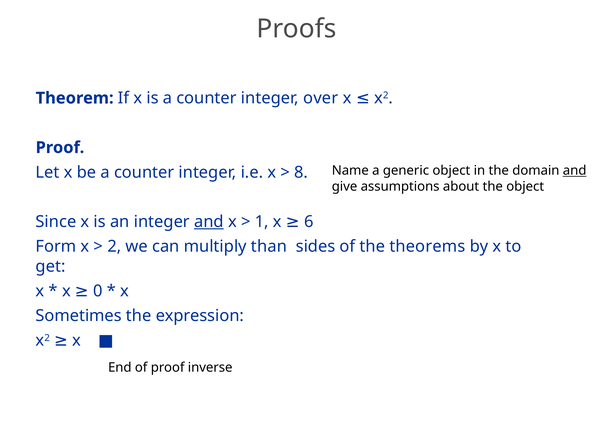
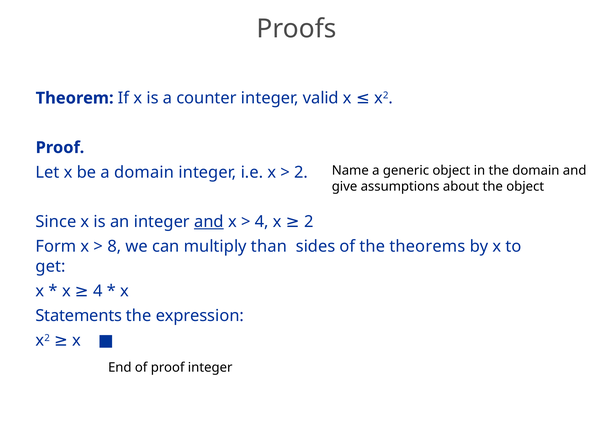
over: over -> valid (321, 98)
and underline: present -> none (575, 170)
be a counter: counter -> domain (144, 172)
8: 8 -> 2 (301, 172)
1: 1 -> 4 (262, 222)
x 6: 6 -> 2 (309, 222)
2: 2 -> 8 (114, 246)
x 0: 0 -> 4 (98, 291)
Sometimes: Sometimes -> Statements (79, 316)
proof inverse: inverse -> integer (210, 367)
